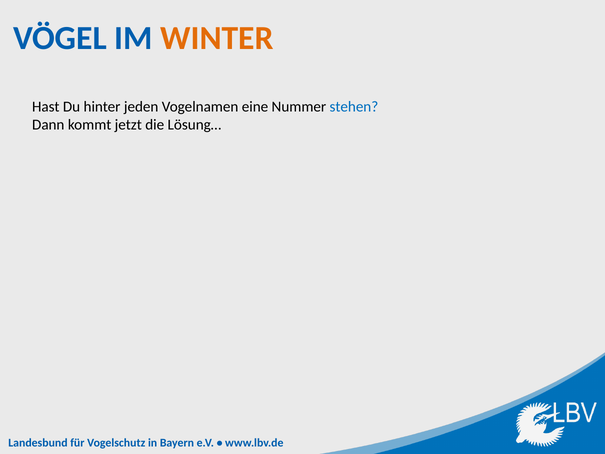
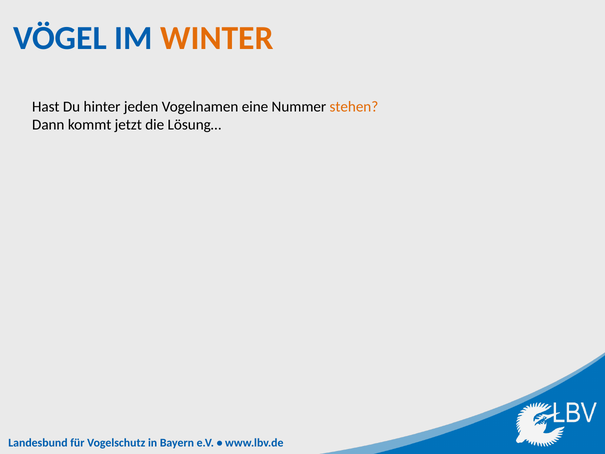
stehen colour: blue -> orange (354, 107)
